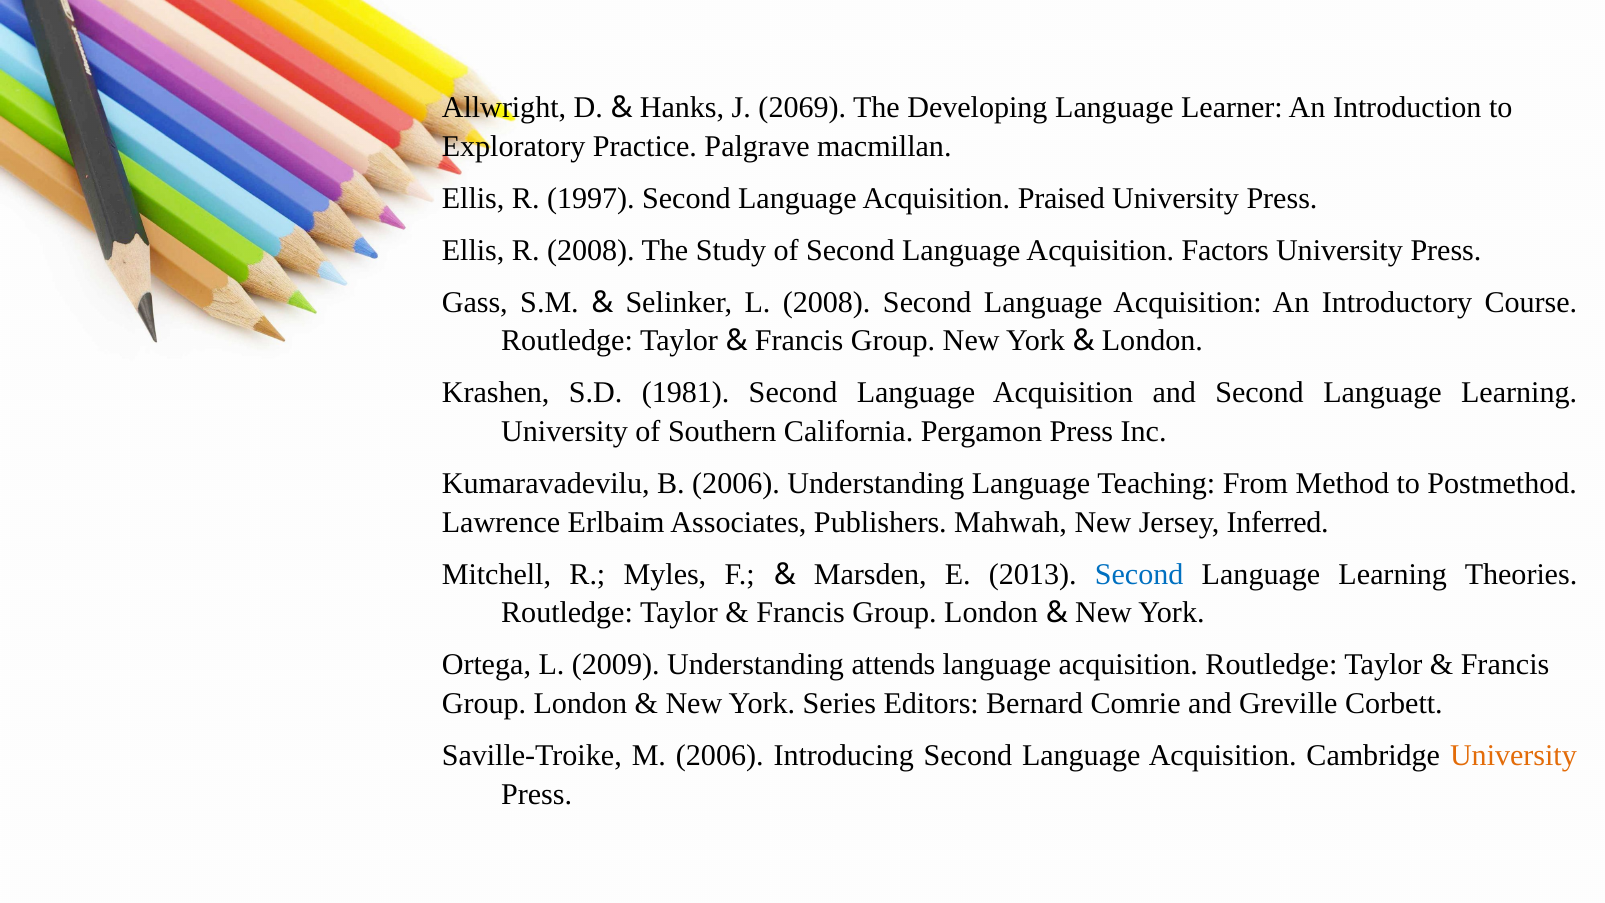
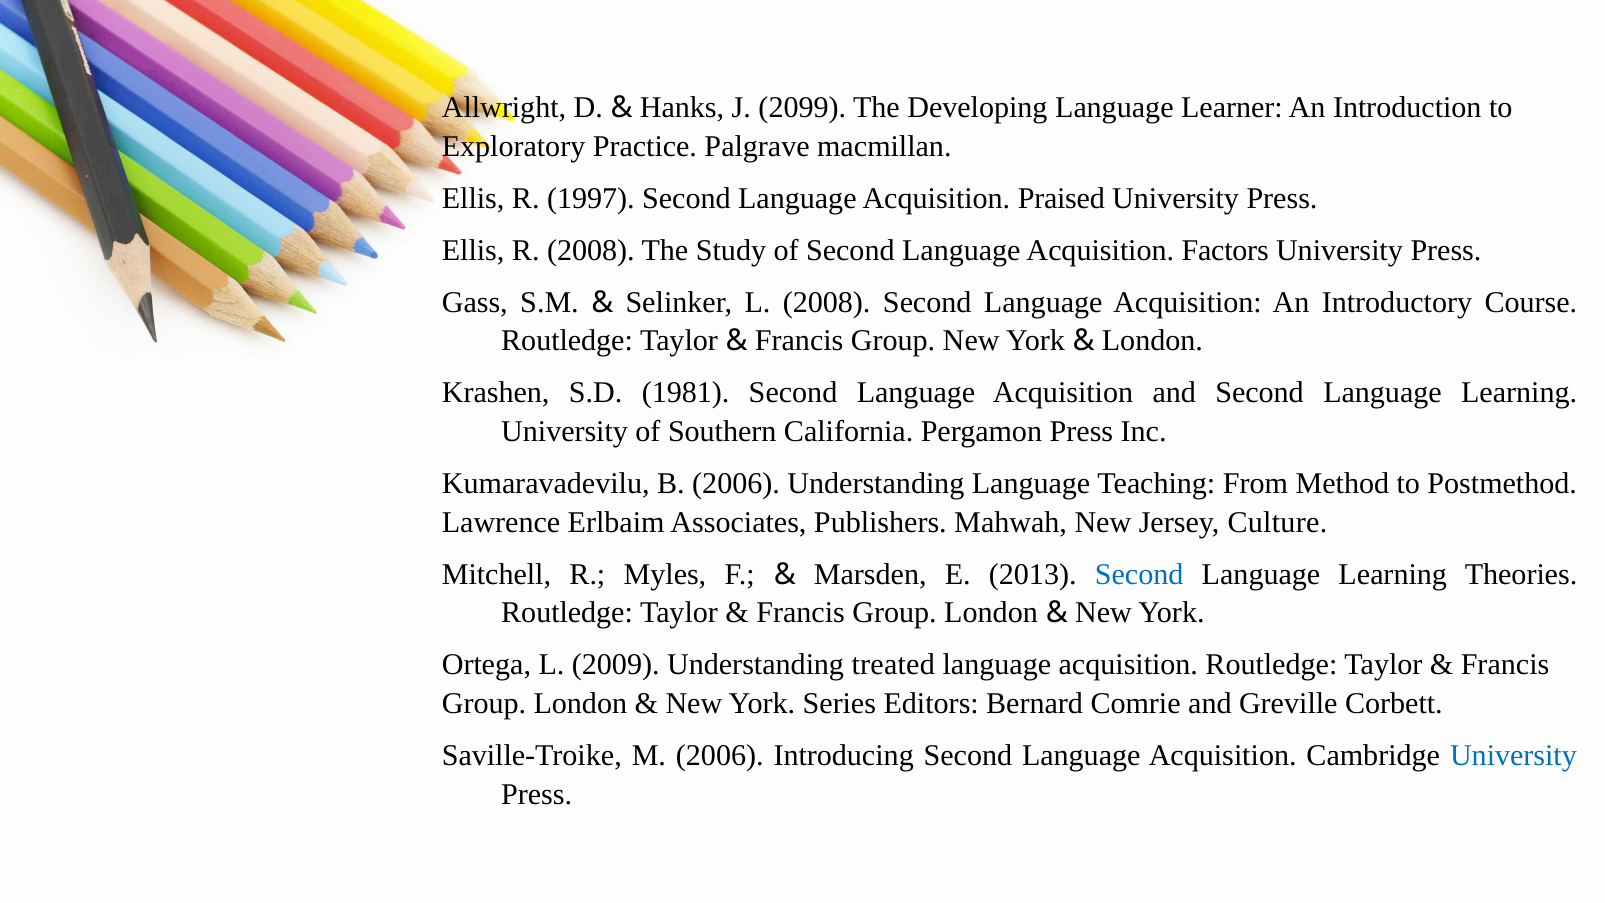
2069: 2069 -> 2099 (802, 108)
Inferred: Inferred -> Culture (1277, 522)
attends: attends -> treated (893, 665)
University colour: orange -> blue (1513, 755)
